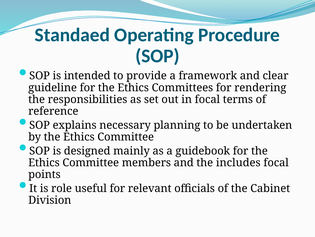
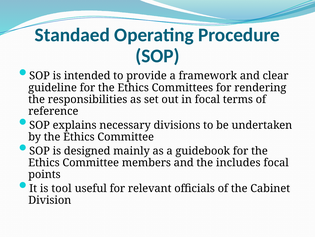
planning: planning -> divisions (177, 125)
role: role -> tool (61, 188)
